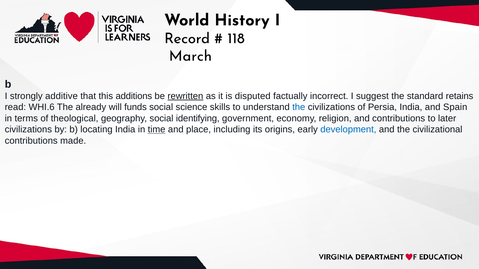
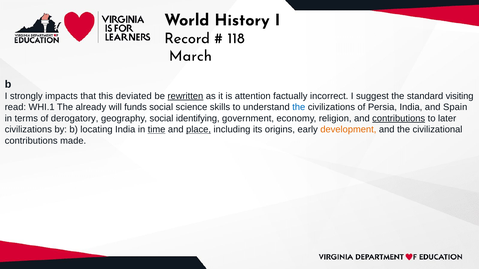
additive: additive -> impacts (61, 96)
additions: additions -> deviated (134, 96)
disputed: disputed -> attention (253, 96)
retains: retains -> visiting (460, 96)
WHI.6: WHI.6 -> WHI.1 (42, 107)
theological: theological -> derogatory (75, 119)
contributions underline: none -> present (399, 119)
place underline: none -> present (199, 130)
development colour: blue -> orange (348, 130)
